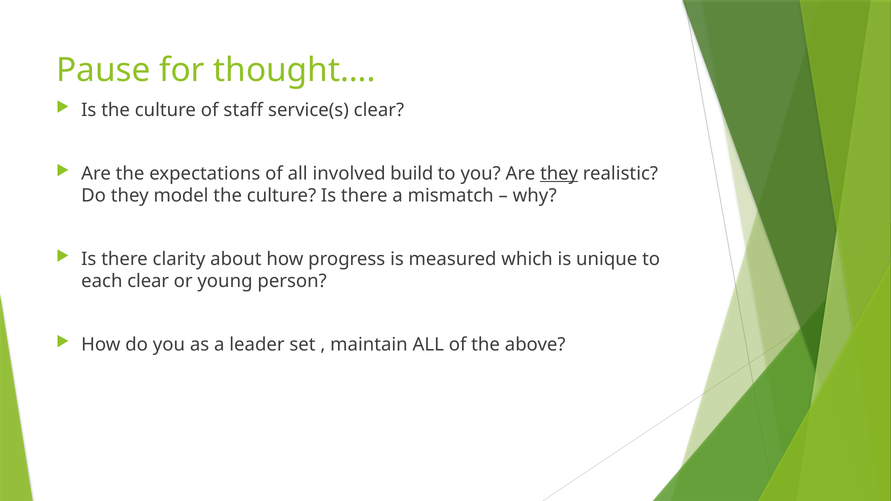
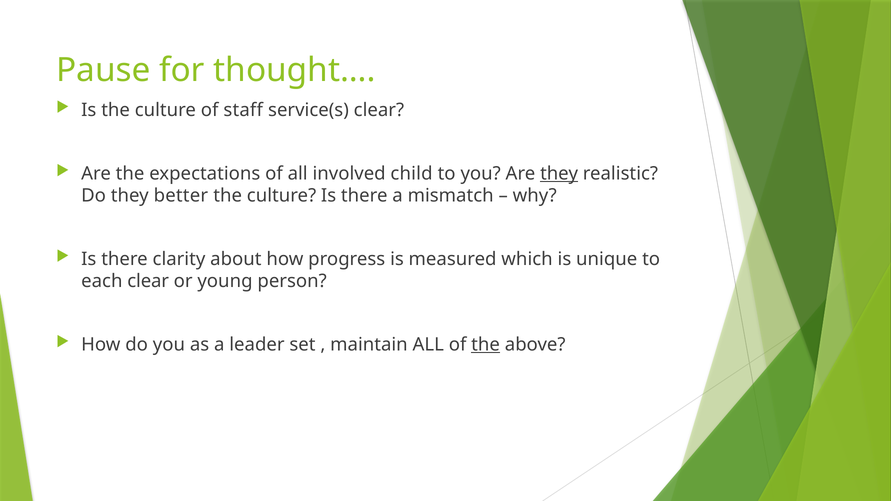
build: build -> child (412, 174)
model: model -> better (181, 196)
the underline: none -> present (486, 345)
